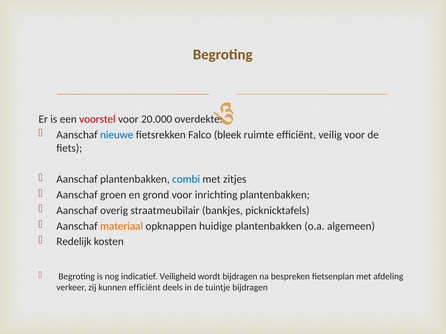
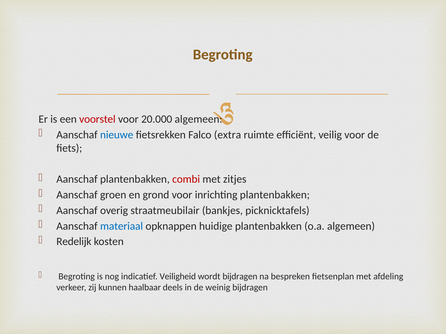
20.000 overdekte: overdekte -> algemeen (199, 119)
bleek: bleek -> extra (228, 135)
combi colour: blue -> red (186, 180)
materiaal colour: orange -> blue (122, 226)
kunnen efficiënt: efficiënt -> haalbaar (145, 288)
tuintje: tuintje -> weinig (218, 288)
